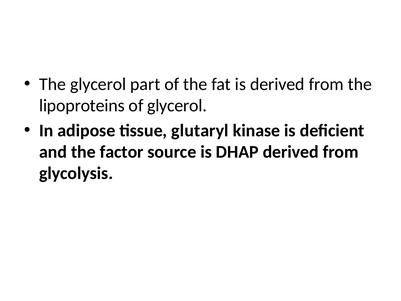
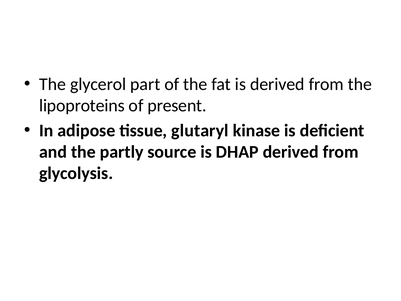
of glycerol: glycerol -> present (177, 106)
factor: factor -> partly (122, 152)
